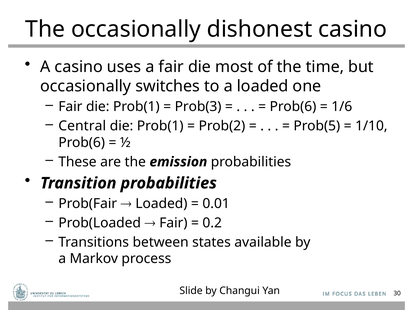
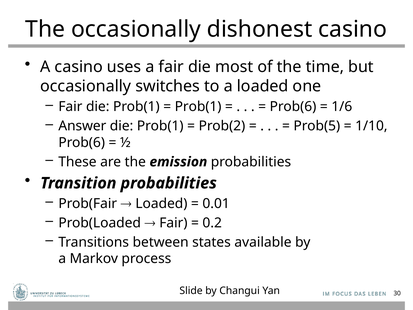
Prob(3: Prob(3 -> Prob(1 (198, 107)
Central: Central -> Answer (82, 126)
